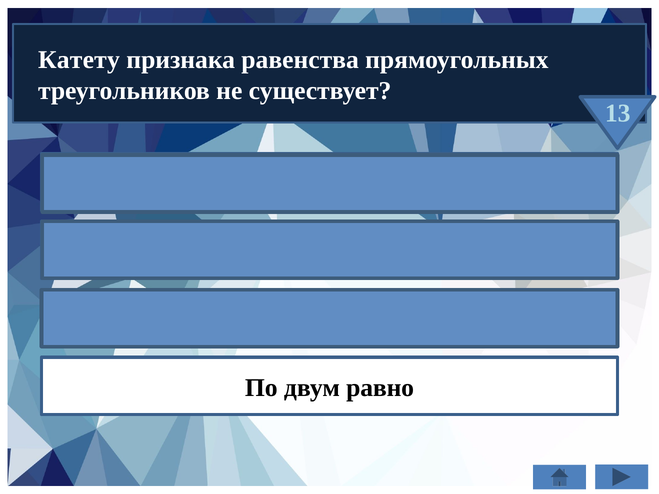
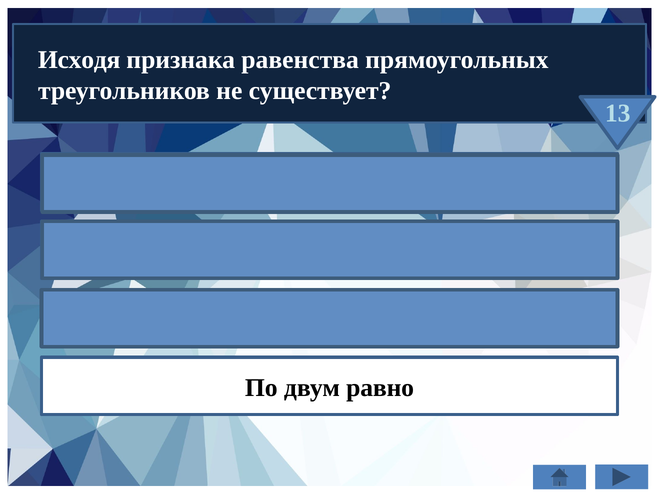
Катету: Катету -> Исходя (79, 60)
